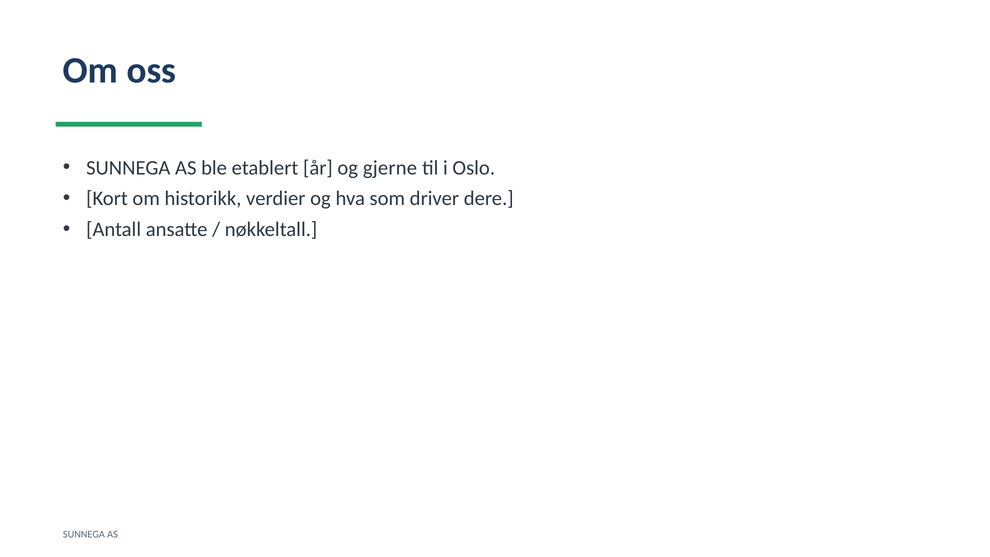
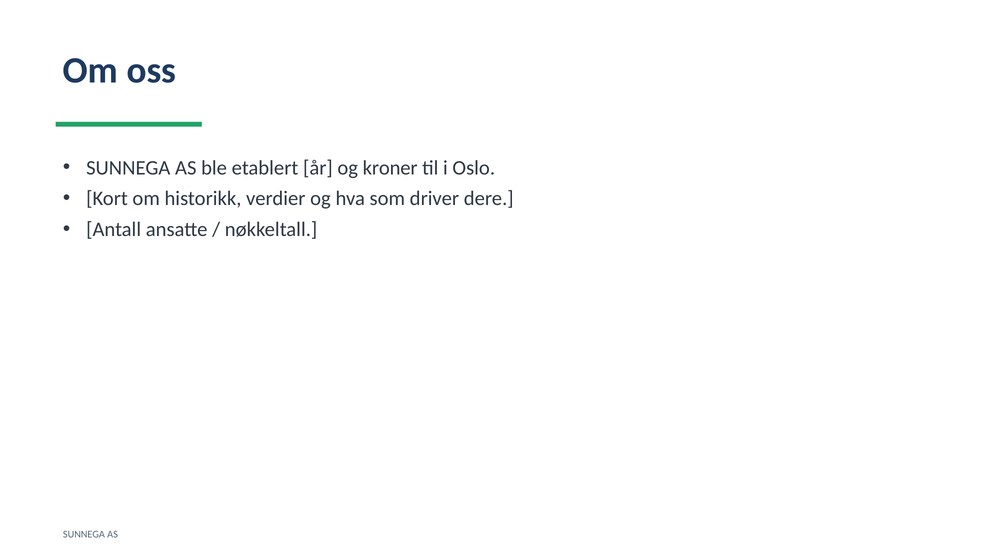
gjerne: gjerne -> kroner (390, 168)
